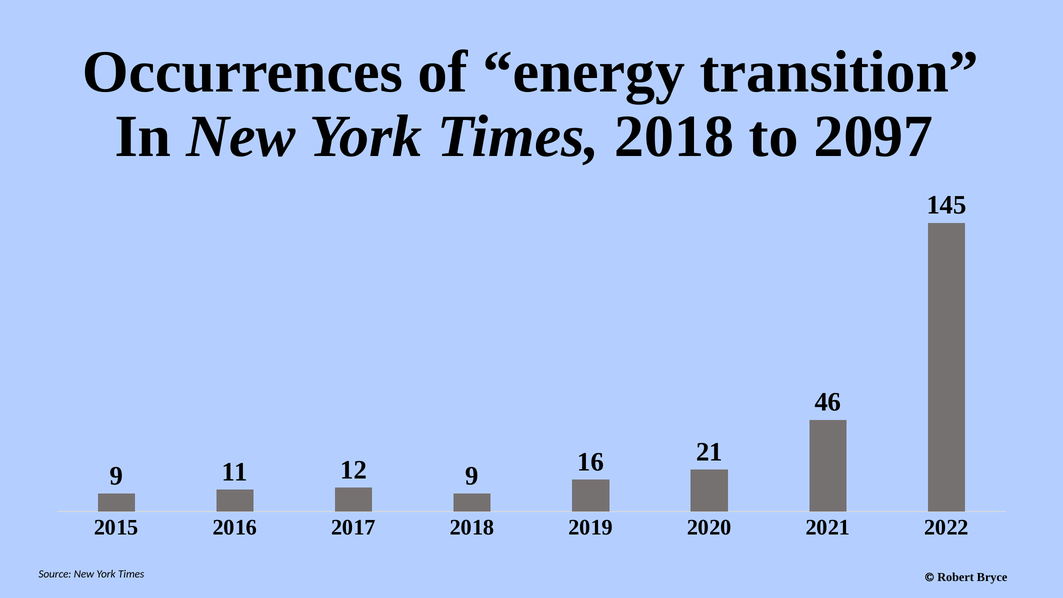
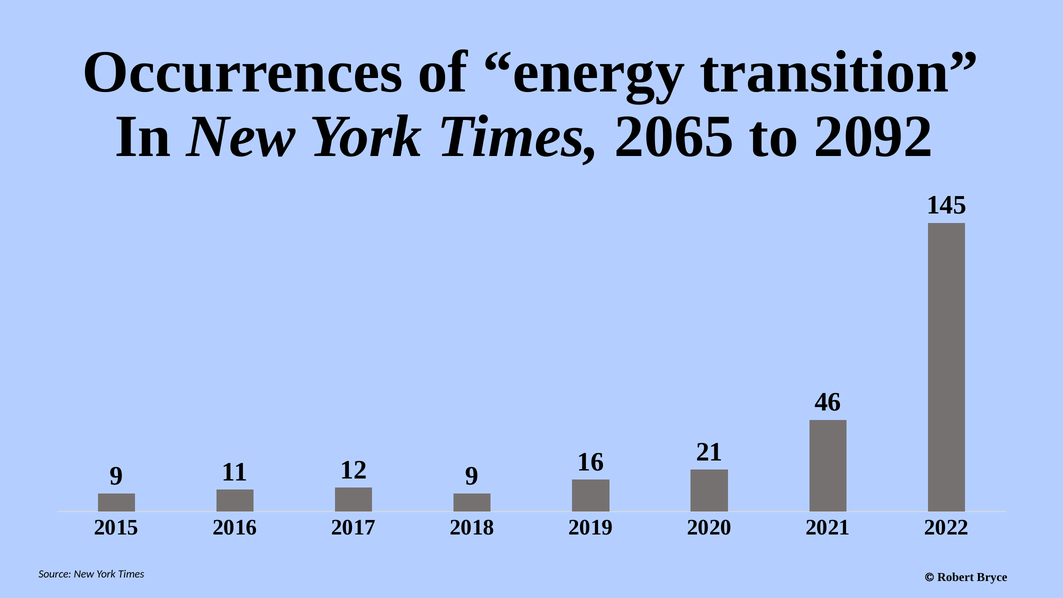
Times 2018: 2018 -> 2065 (674, 137)
2097: 2097 -> 2092 (873, 137)
